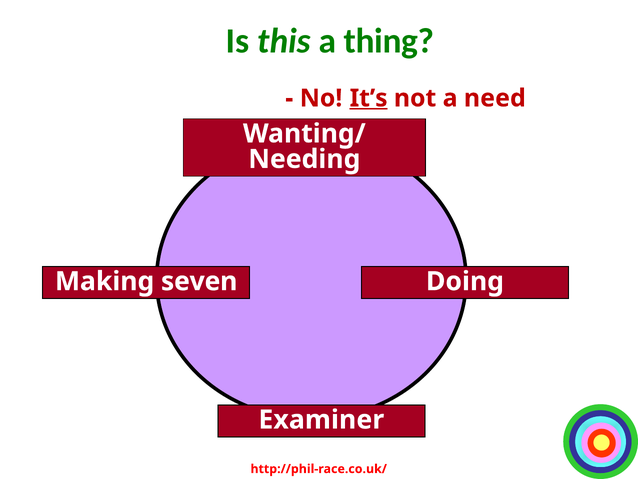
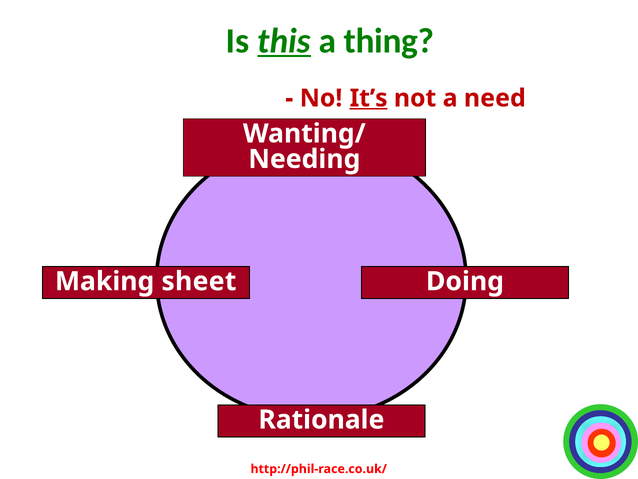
this underline: none -> present (284, 41)
seven: seven -> sheet (199, 281)
Examiner: Examiner -> Rationale (321, 419)
